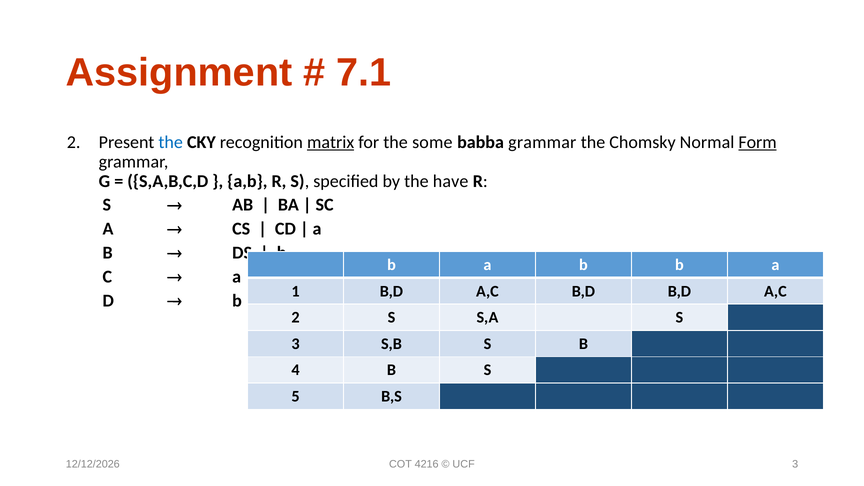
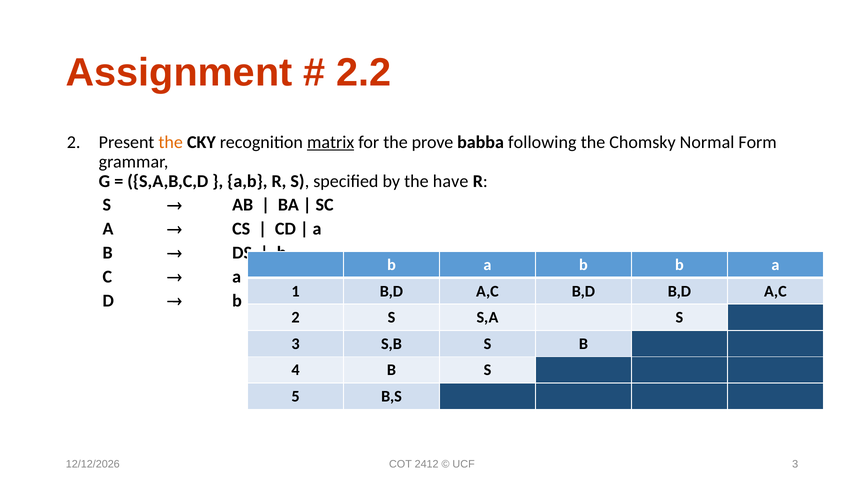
7.1: 7.1 -> 2.2 (364, 73)
the colour: blue -> orange (171, 142)
some: some -> prove (433, 142)
babba grammar: grammar -> following (542, 142)
Form underline: present -> none (758, 142)
4216: 4216 -> 2412 (427, 464)
